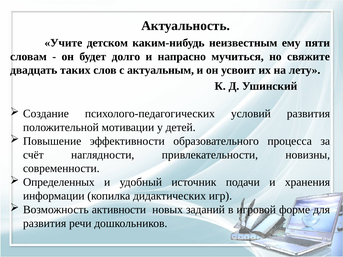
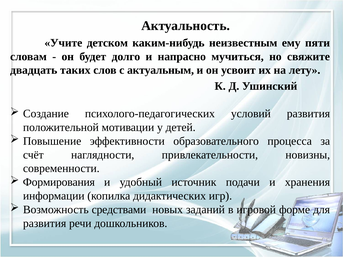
Определенных: Определенных -> Формирования (59, 182)
активности: активности -> средствами (119, 210)
